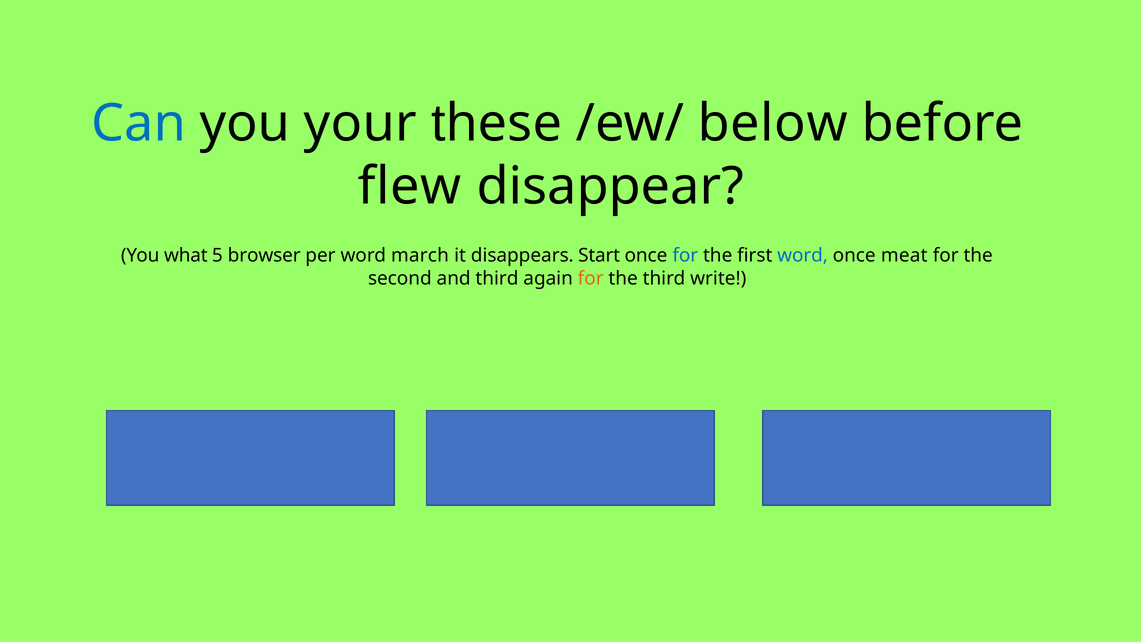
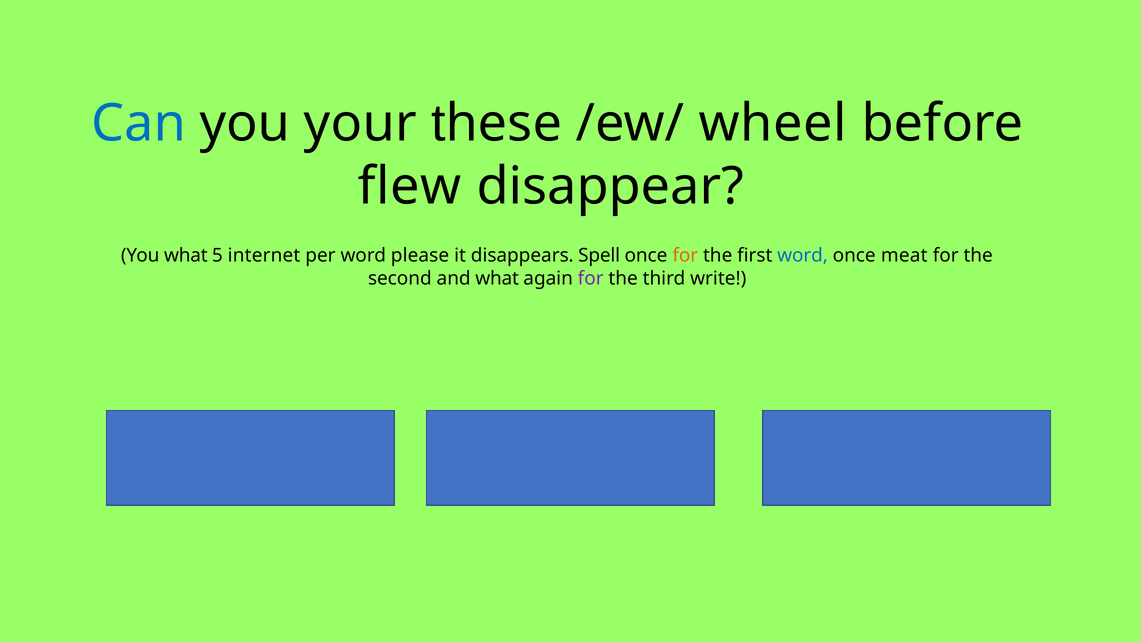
below: below -> wheel (773, 124)
browser: browser -> internet (264, 255)
march: march -> please (420, 255)
Start: Start -> Spell (599, 255)
for colour: blue -> orange (685, 255)
and third: third -> what (497, 278)
for colour: orange -> purple (591, 278)
